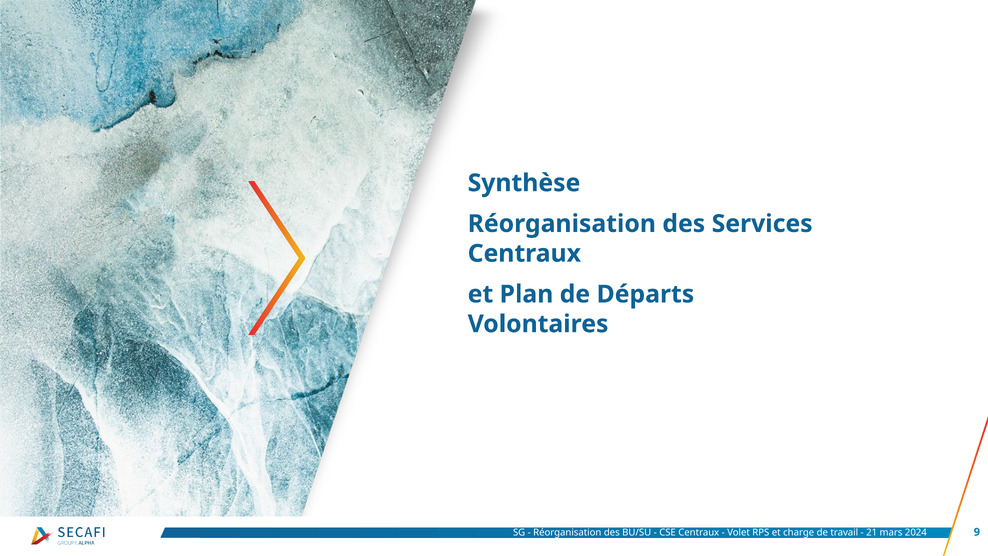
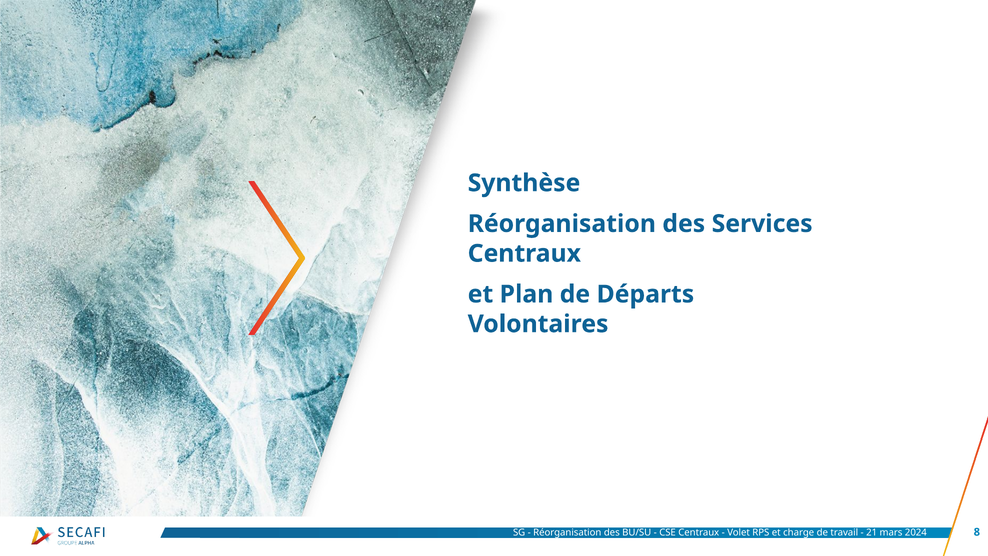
9: 9 -> 8 (977, 532)
